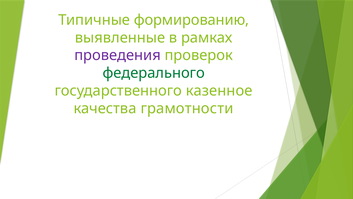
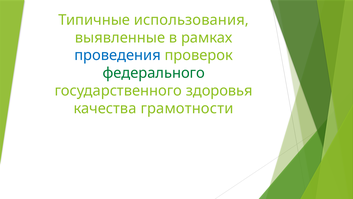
формированию: формированию -> использования (191, 20)
проведения colour: purple -> blue (118, 55)
казенное: казенное -> здоровья (219, 91)
